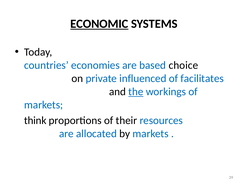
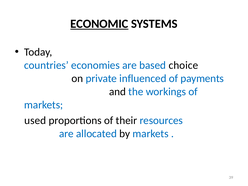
facilitates: facilitates -> payments (202, 78)
the underline: present -> none (136, 92)
think: think -> used (35, 120)
